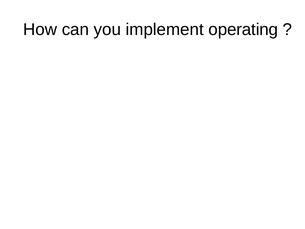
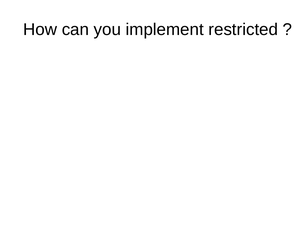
operating: operating -> restricted (243, 29)
